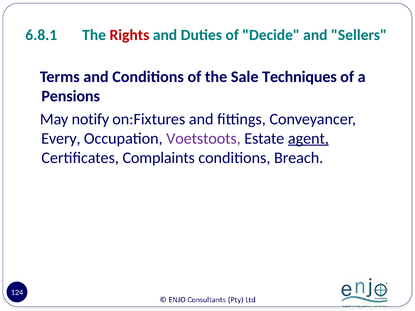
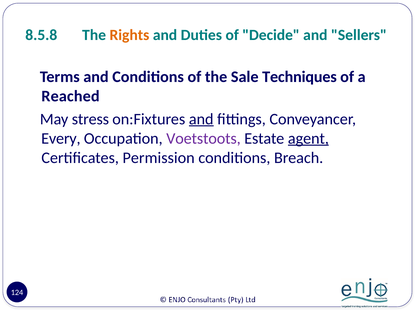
6.8.1: 6.8.1 -> 8.5.8 (41, 35)
Rights colour: red -> orange (129, 35)
Pensions: Pensions -> Reached (71, 96)
notify: notify -> stress (90, 119)
and underline: none -> present (201, 119)
Complaints: Complaints -> Permission (159, 158)
